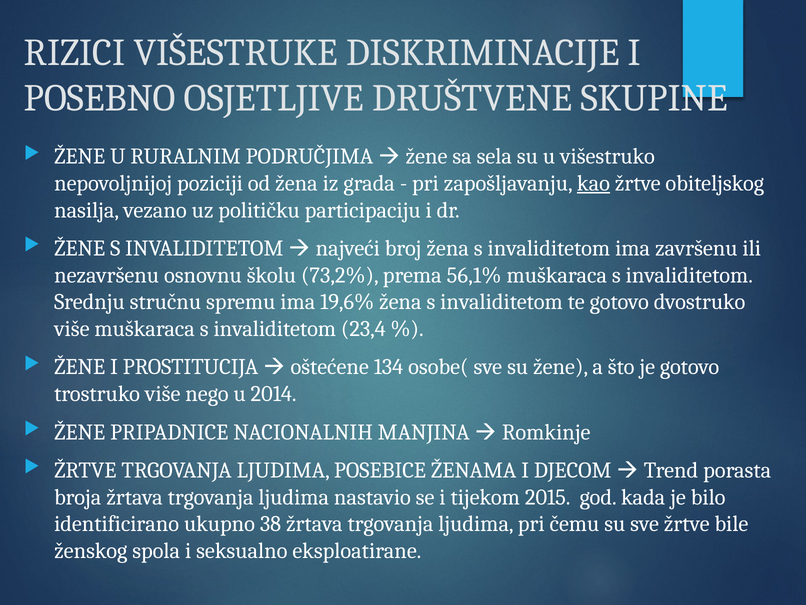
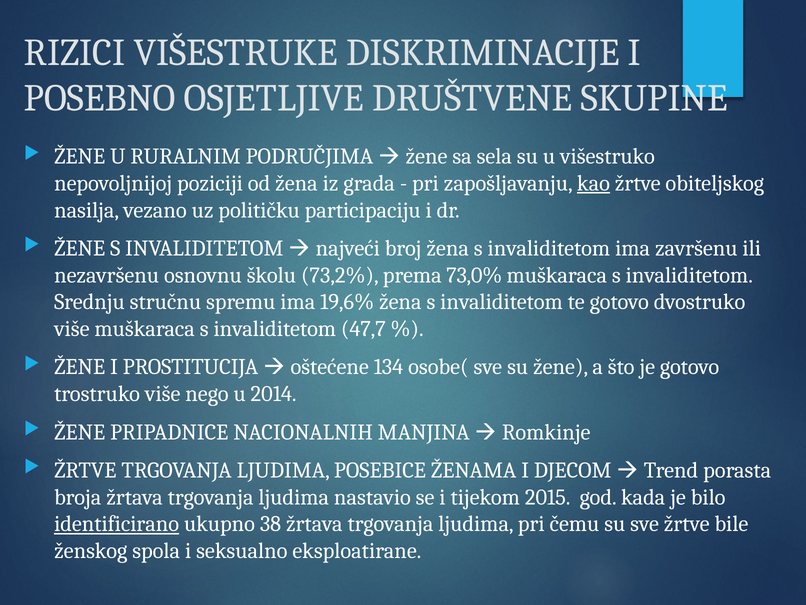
56,1%: 56,1% -> 73,0% (474, 275)
23,4: 23,4 -> 47,7 (363, 329)
identificirano underline: none -> present (117, 524)
